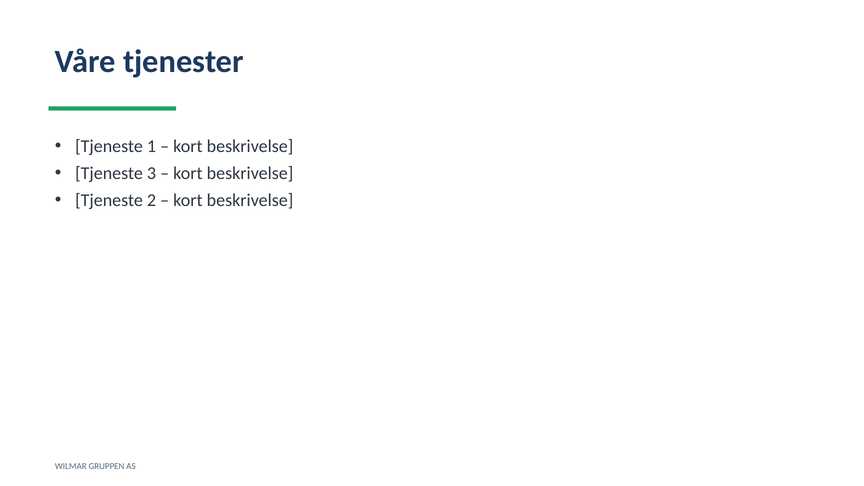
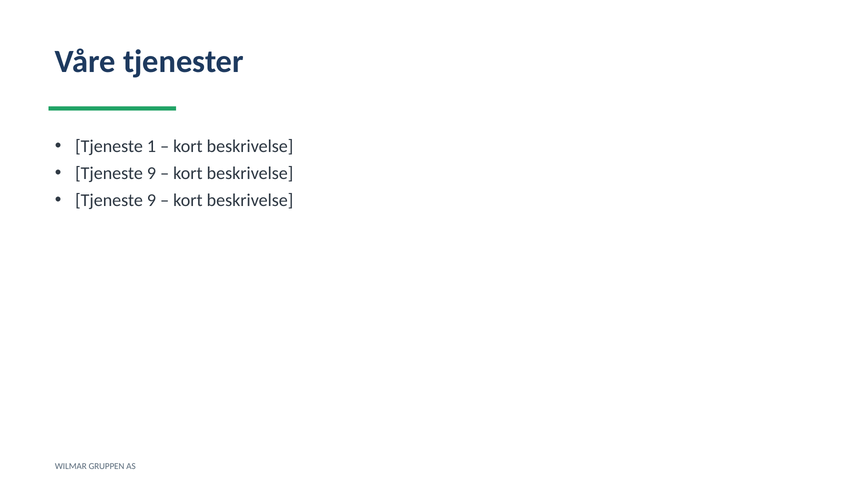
3: 3 -> 9 (151, 173)
2: 2 -> 9 (151, 200)
